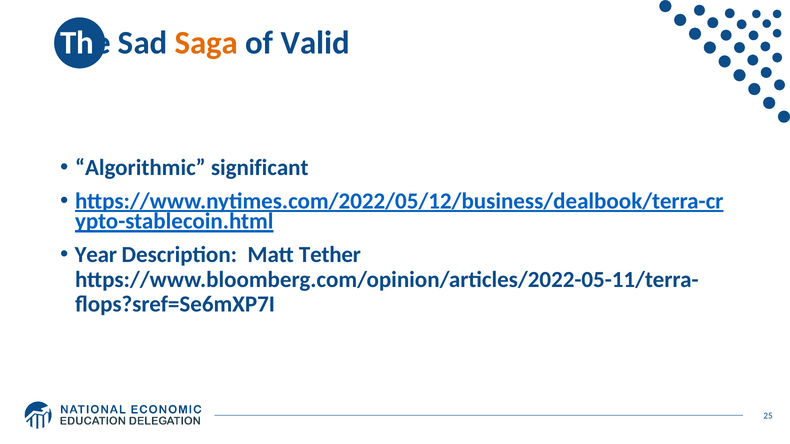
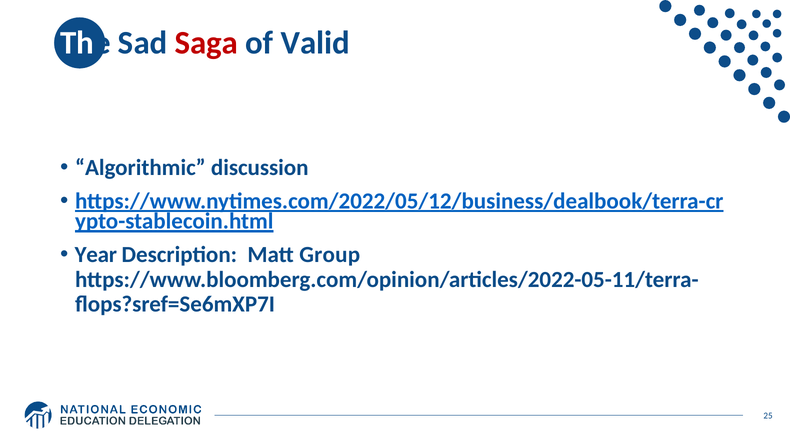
Saga colour: orange -> red (206, 43)
significant: significant -> discussion (260, 168)
Tether: Tether -> Group (330, 255)
